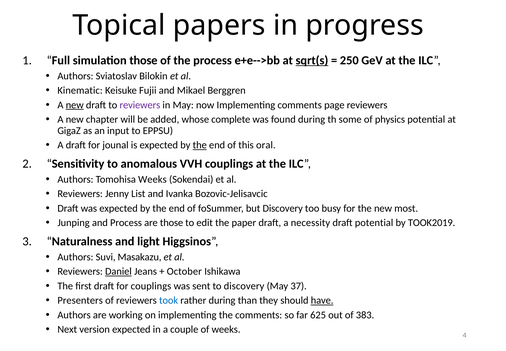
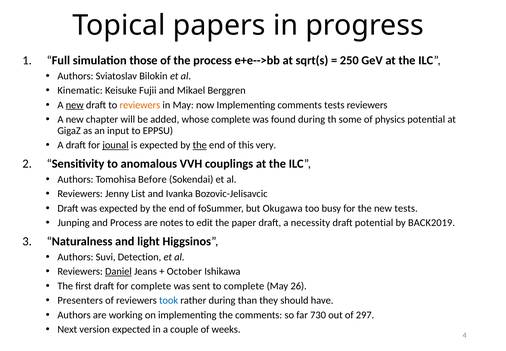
sqrt(s underline: present -> none (312, 60)
reviewers colour: purple -> orange (140, 105)
comments page: page -> tests (334, 105)
jounal underline: none -> present (116, 145)
oral: oral -> very (266, 145)
Tomohisa Weeks: Weeks -> Before (152, 179)
but Discovery: Discovery -> Okugawa (283, 208)
new most: most -> tests (406, 208)
are those: those -> notes (172, 222)
TOOK2019: TOOK2019 -> BACK2019 (432, 222)
Masakazu: Masakazu -> Detection (140, 257)
for couplings: couplings -> complete (151, 285)
to discovery: discovery -> complete (244, 285)
37: 37 -> 26 (299, 285)
have underline: present -> none (322, 300)
625: 625 -> 730 (318, 314)
383: 383 -> 297 (365, 314)
